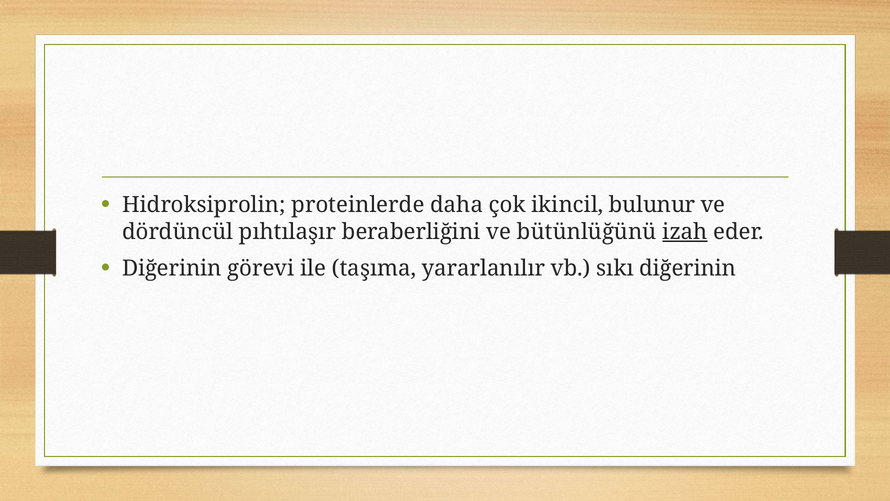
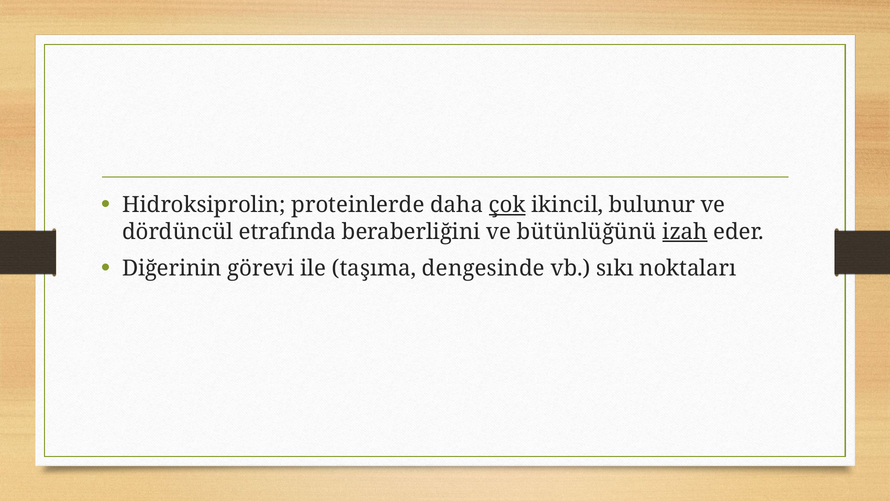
çok underline: none -> present (507, 205)
pıhtılaşır: pıhtılaşır -> etrafında (288, 232)
yararlanılır: yararlanılır -> dengesinde (483, 268)
sıkı diğerinin: diğerinin -> noktaları (688, 268)
